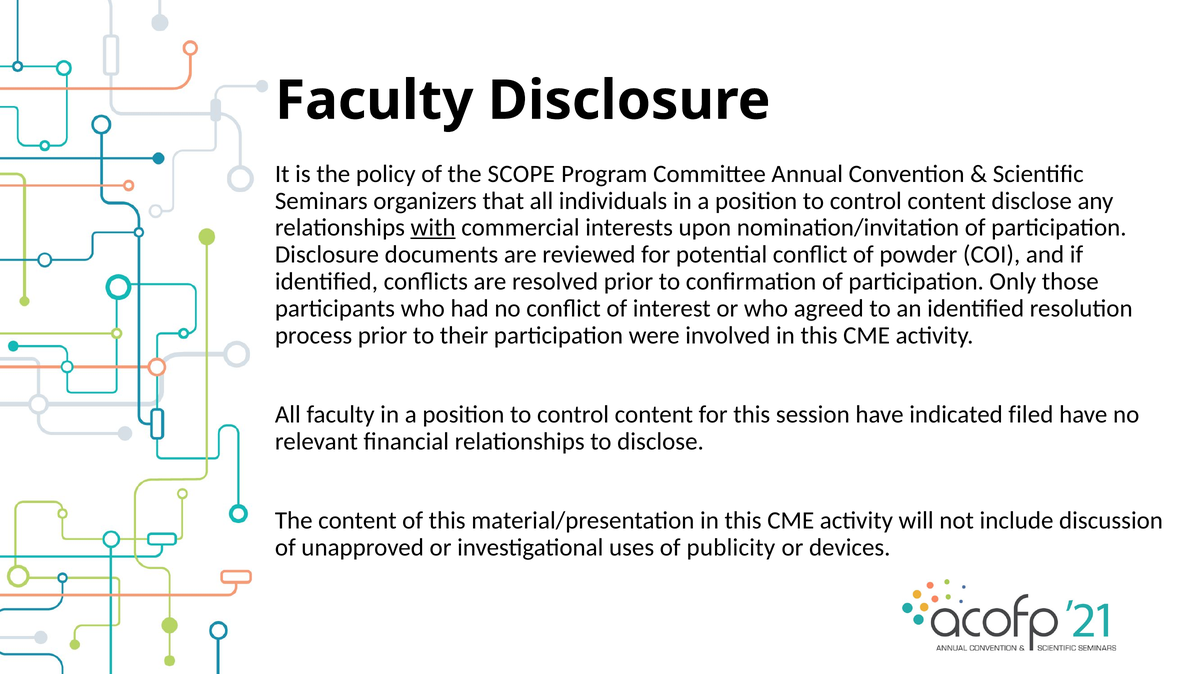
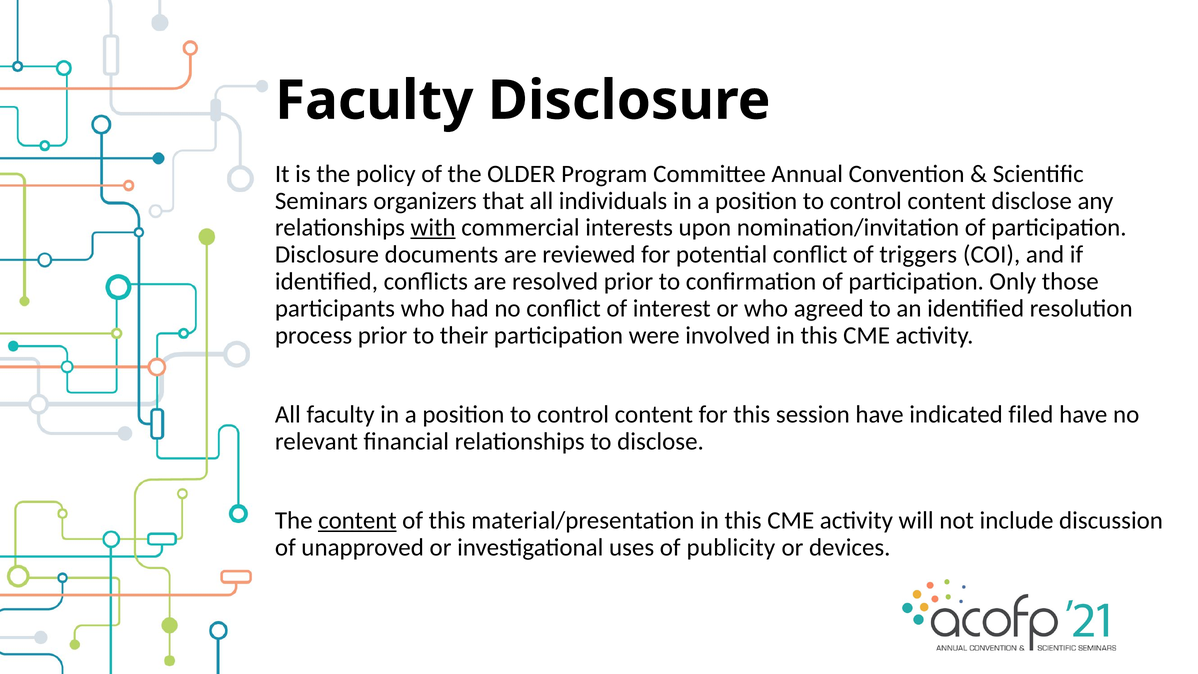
SCOPE: SCOPE -> OLDER (521, 174)
powder: powder -> triggers (918, 255)
content underline: none -> present (357, 520)
